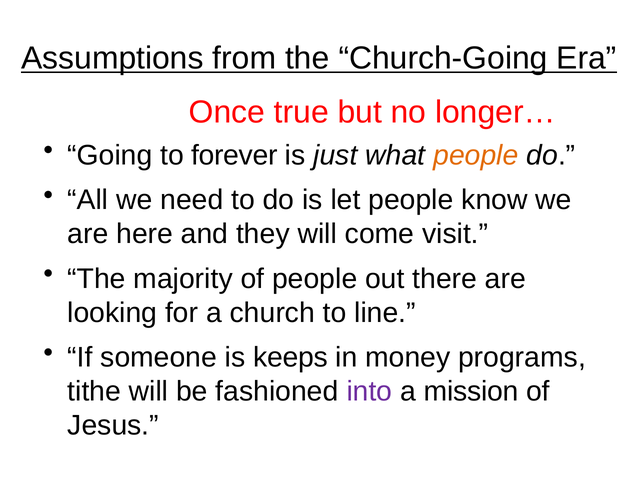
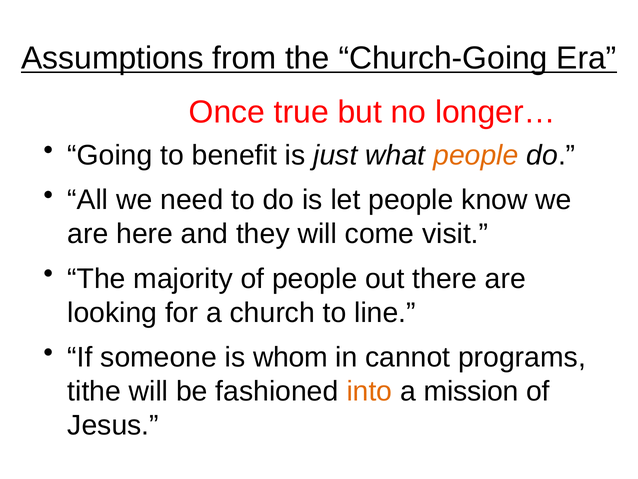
forever: forever -> benefit (234, 155)
keeps: keeps -> whom (291, 357)
money: money -> cannot (408, 357)
into colour: purple -> orange (369, 391)
